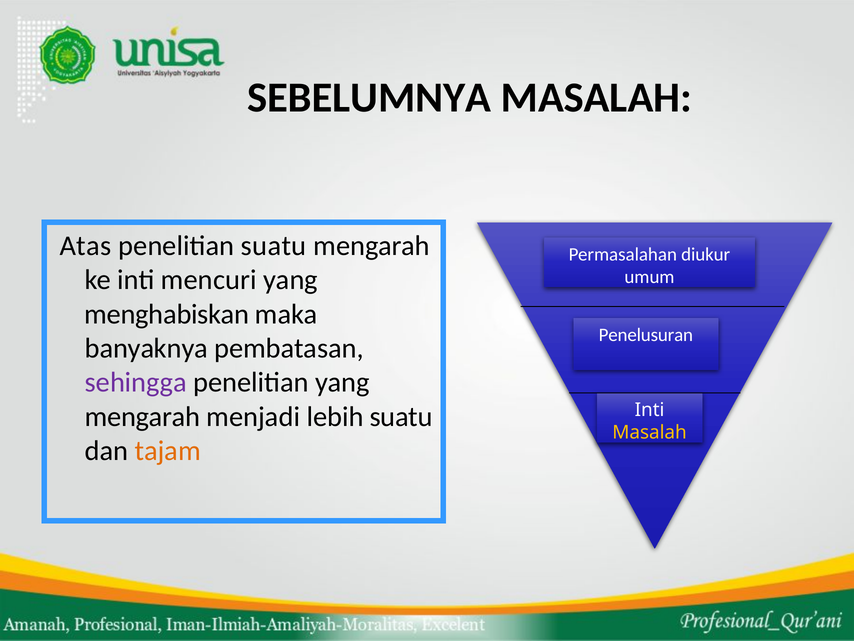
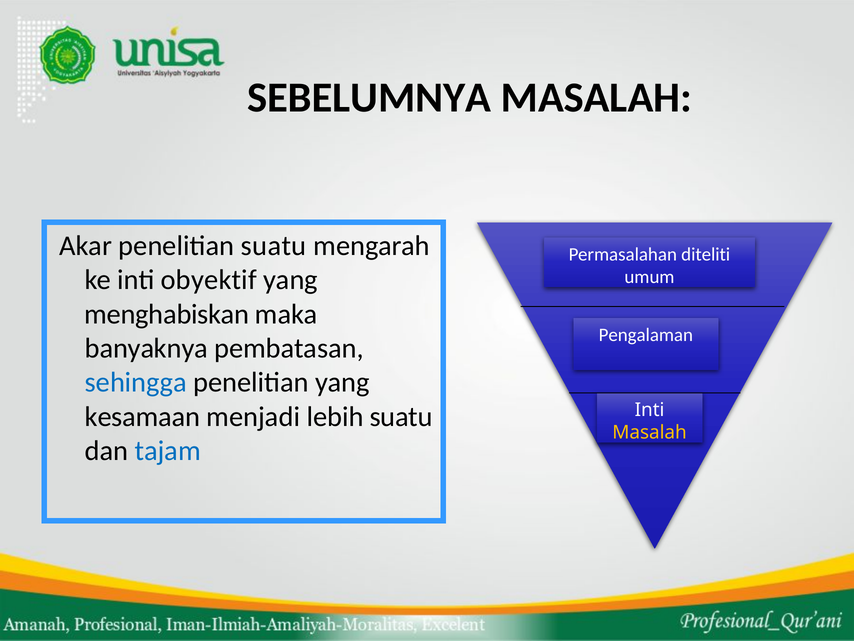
Atas: Atas -> Akar (86, 246)
diukur: diukur -> diteliti (706, 254)
mencuri: mencuri -> obyektif (209, 280)
Penelusuran: Penelusuran -> Pengalaman (646, 335)
sehingga colour: purple -> blue (136, 382)
mengarah: mengarah -> kesamaan (142, 416)
tajam colour: orange -> blue (168, 451)
